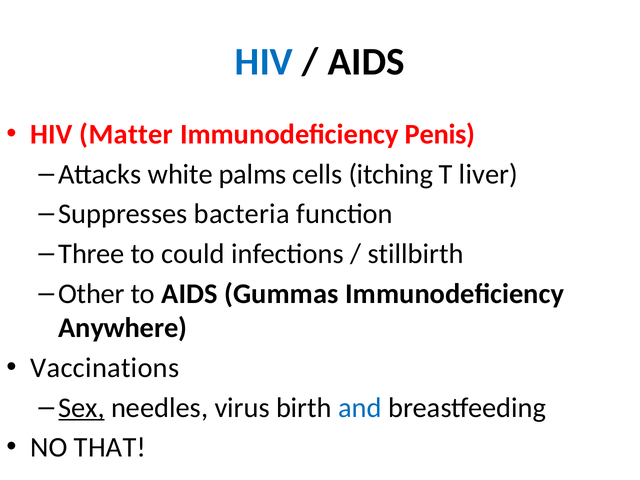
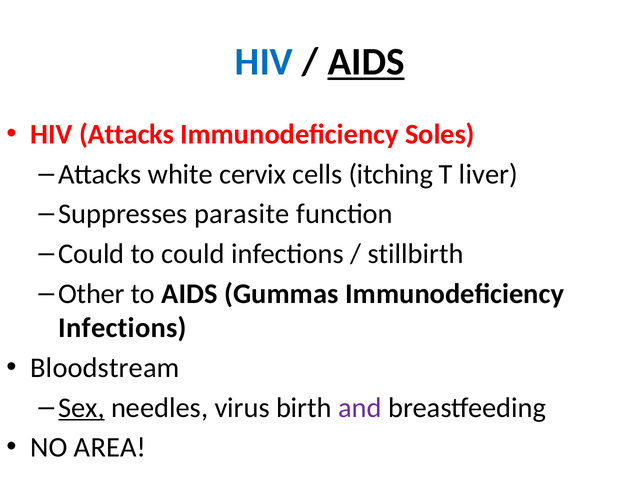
AIDS underline: none -> present (366, 62)
HIV Matter: Matter -> Attacks (127, 134)
Penis: Penis -> Soles (440, 134)
palms: palms -> cervix (253, 174)
bacteria: bacteria -> parasite (242, 214)
Three: Three -> Could (91, 254)
Anywhere: Anywhere -> Infections (123, 328)
Vaccinations: Vaccinations -> Bloodstream (105, 368)
and colour: blue -> purple (360, 408)
THAT: THAT -> AREA (110, 447)
